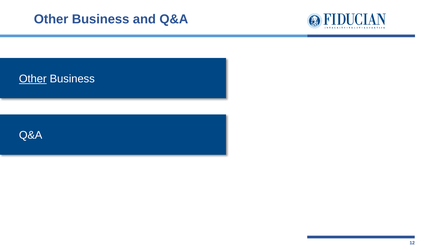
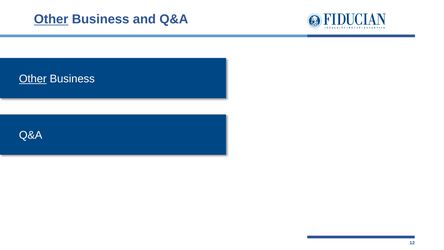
Other underline: none -> present (51, 19)
